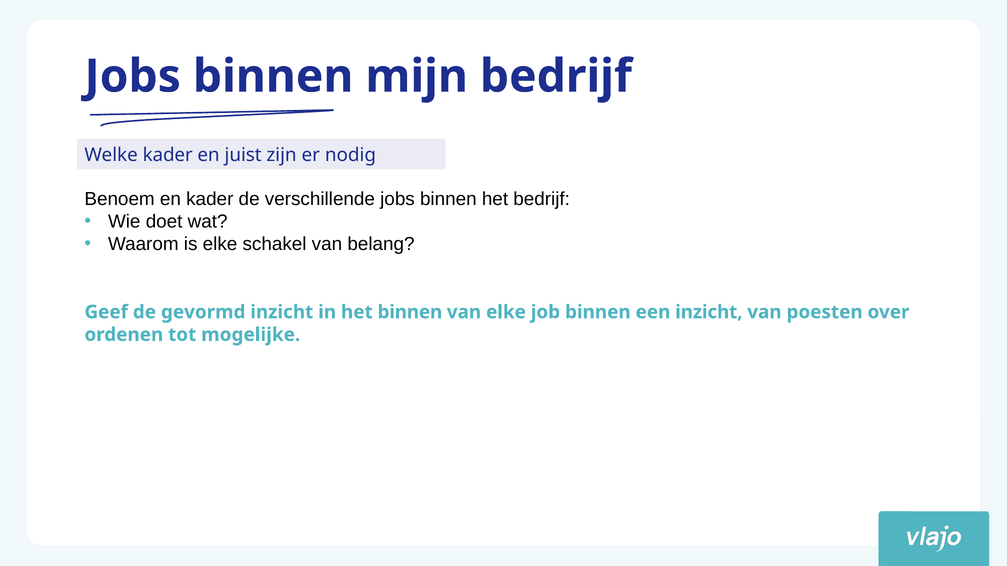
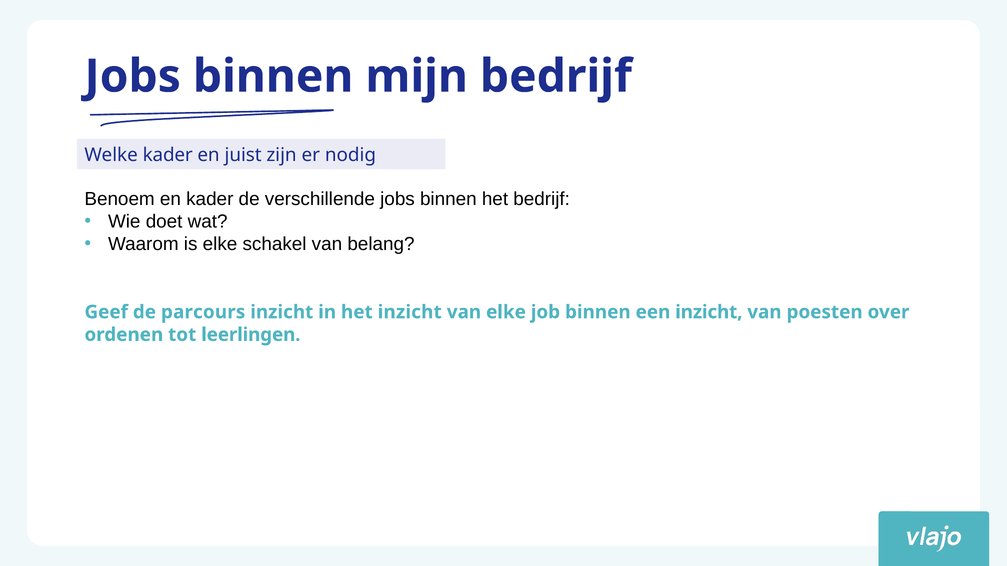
gevormd: gevormd -> parcours (203, 312)
het binnen: binnen -> inzicht (410, 312)
mogelijke: mogelijke -> leerlingen (251, 335)
